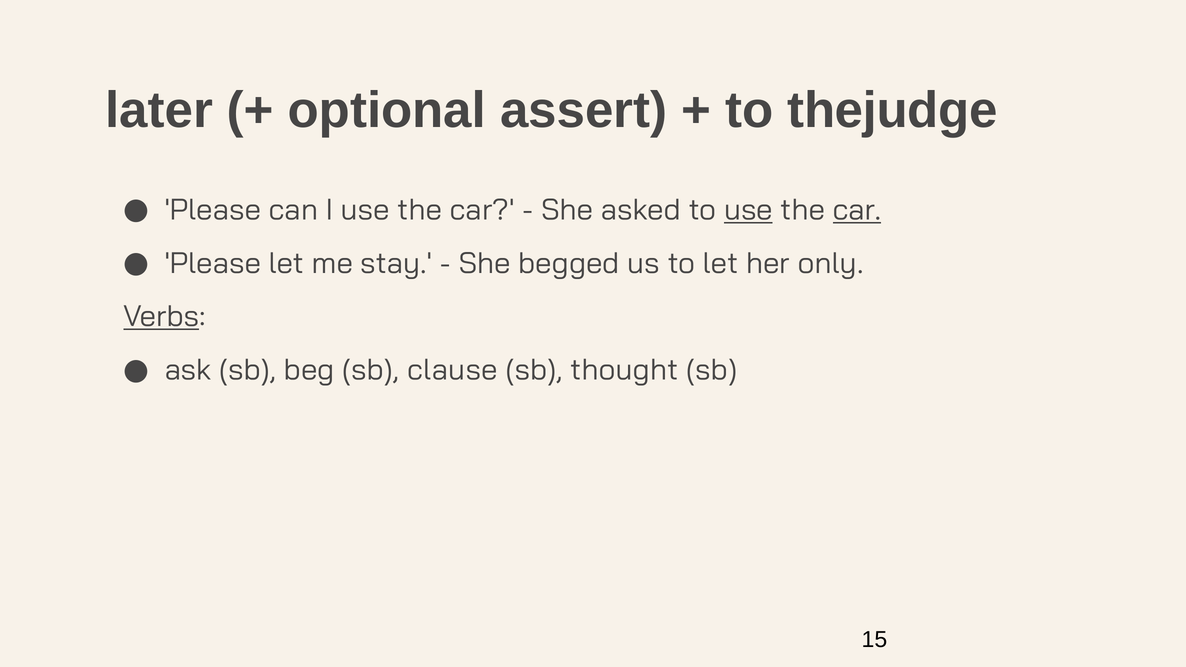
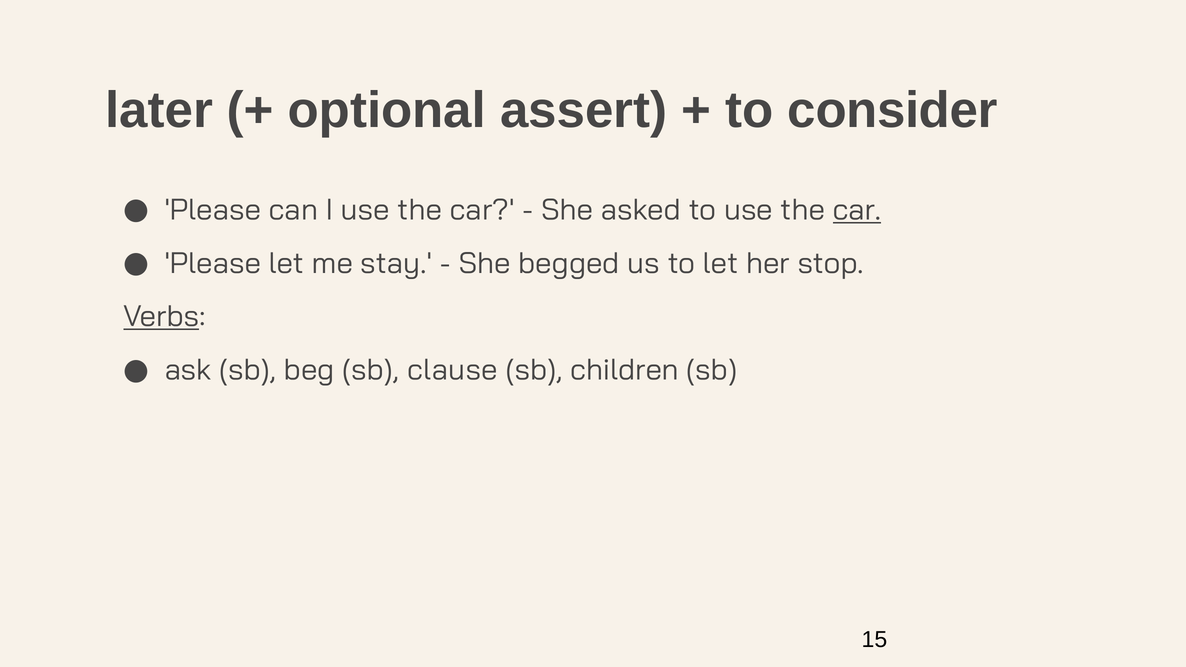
thejudge: thejudge -> consider (892, 110)
use underline: present -> none (748, 210)
only: only -> stop (831, 263)
thought: thought -> children (625, 370)
